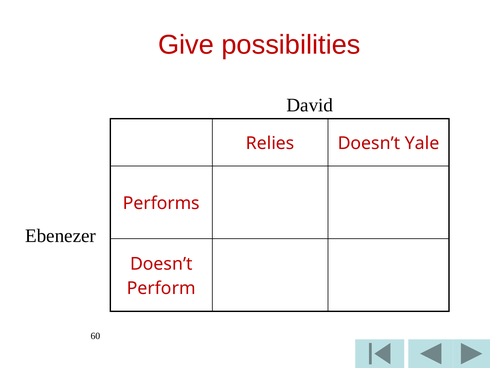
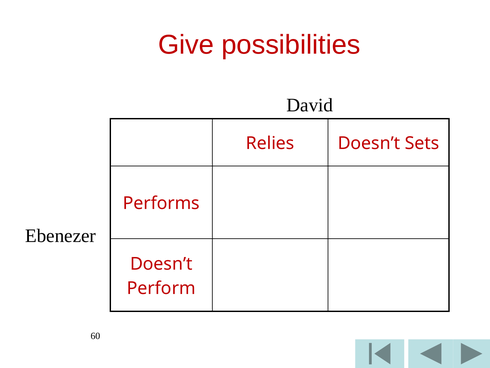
Yale: Yale -> Sets (422, 143)
